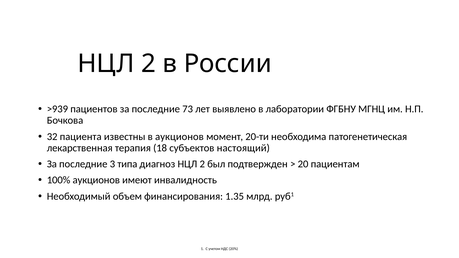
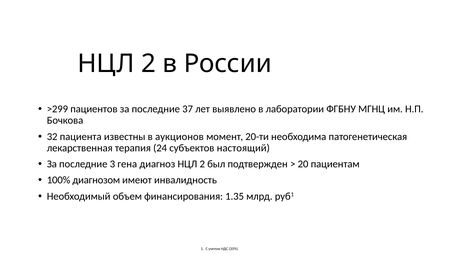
>939: >939 -> >299 (57, 109)
73: 73 -> 37 (188, 109)
18: 18 -> 24 (160, 148)
типа: типа -> гена (127, 164)
100% аукционов: аукционов -> диагнозом (96, 180)
